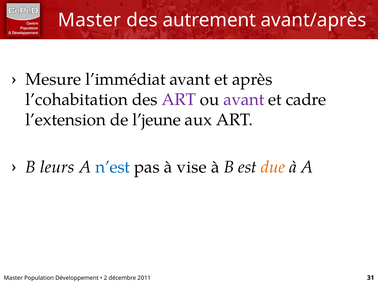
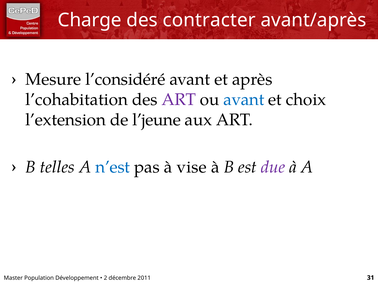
Master: Master -> Charge (90, 20)
autrement: autrement -> contracter (209, 20)
l’immédiat: l’immédiat -> l’considéré (125, 79)
avant colour: purple -> blue (244, 99)
cadre: cadre -> choix (306, 99)
leurs: leurs -> telles (57, 167)
due colour: orange -> purple (273, 167)
